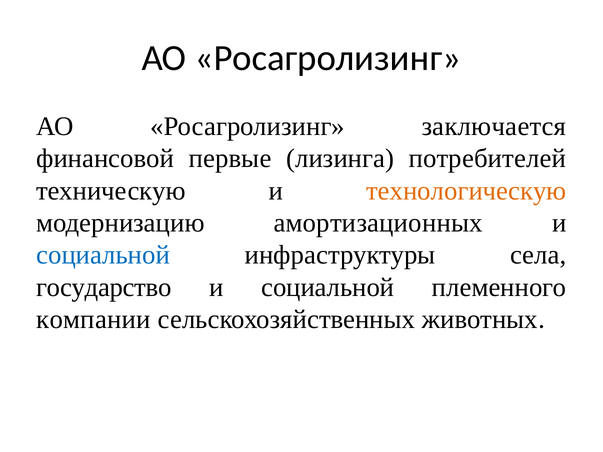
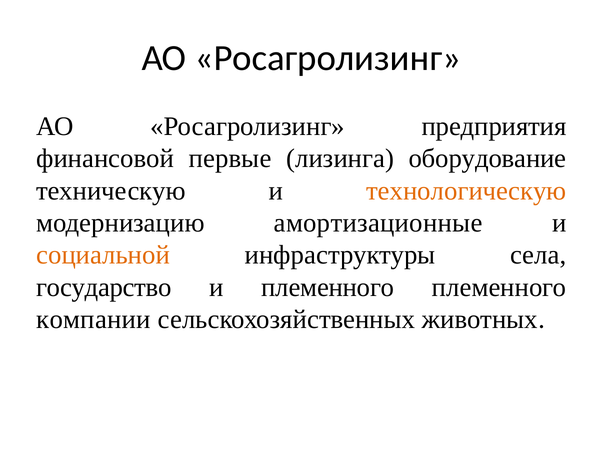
заключается: заключается -> предприятия (494, 127)
потребителей: потребителей -> оборудование (487, 159)
амортизационных: амортизационных -> амортизационные (378, 223)
социальной colour: blue -> orange (103, 255)
социальной: социальной -> племенного (328, 287)
